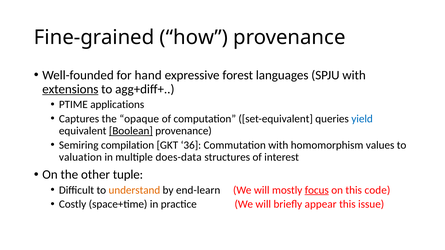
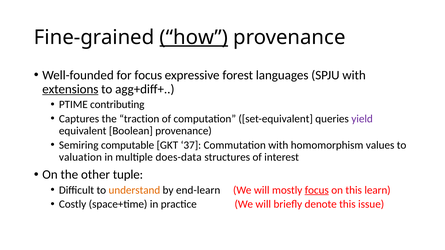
how underline: none -> present (194, 37)
for hand: hand -> focus (148, 75)
applications: applications -> contributing (117, 105)
opaque: opaque -> traction (139, 119)
yield colour: blue -> purple (362, 119)
Boolean underline: present -> none (131, 131)
compilation: compilation -> computable (128, 145)
36: 36 -> 37 (191, 145)
code: code -> learn (378, 190)
appear: appear -> denote (321, 205)
